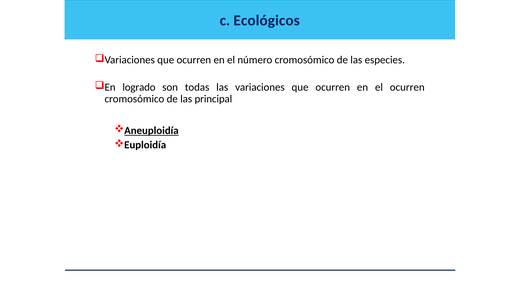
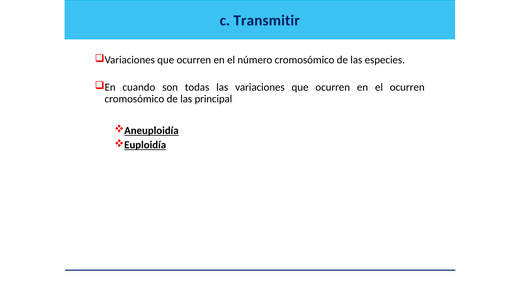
Ecológicos: Ecológicos -> Transmitir (267, 21)
logrado: logrado -> cuando (139, 87)
Euploidía underline: none -> present (145, 145)
